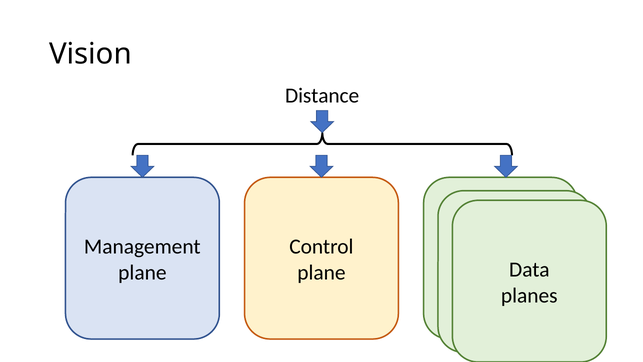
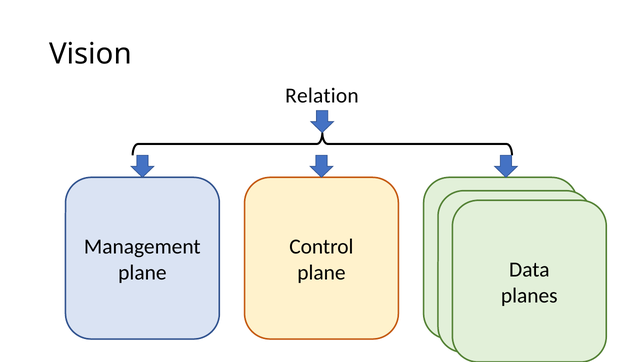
Distance: Distance -> Relation (322, 96)
